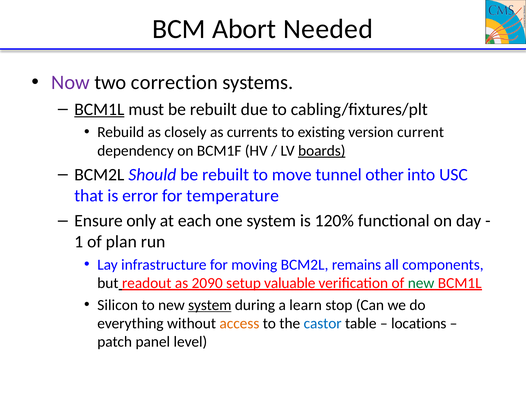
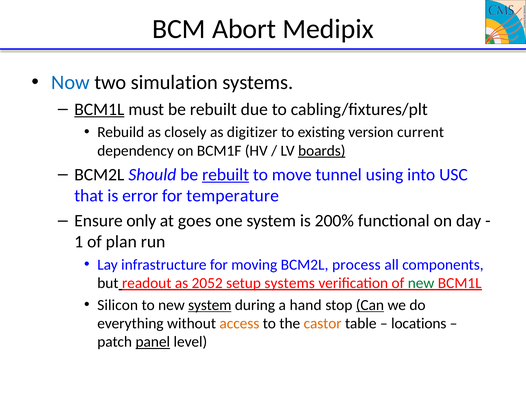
Needed: Needed -> Medipix (328, 29)
Now colour: purple -> blue (71, 83)
correction: correction -> simulation (175, 83)
currents: currents -> digitizer (252, 132)
rebuilt underline: none -> present (226, 175)
other: other -> using (384, 175)
each: each -> goes (195, 221)
120%: 120% -> 200% (334, 221)
remains: remains -> process (356, 265)
2090: 2090 -> 2052 (207, 284)
setup valuable: valuable -> systems (290, 284)
learn: learn -> hand (306, 305)
Can underline: none -> present (370, 305)
castor colour: blue -> orange (323, 324)
panel underline: none -> present (153, 342)
